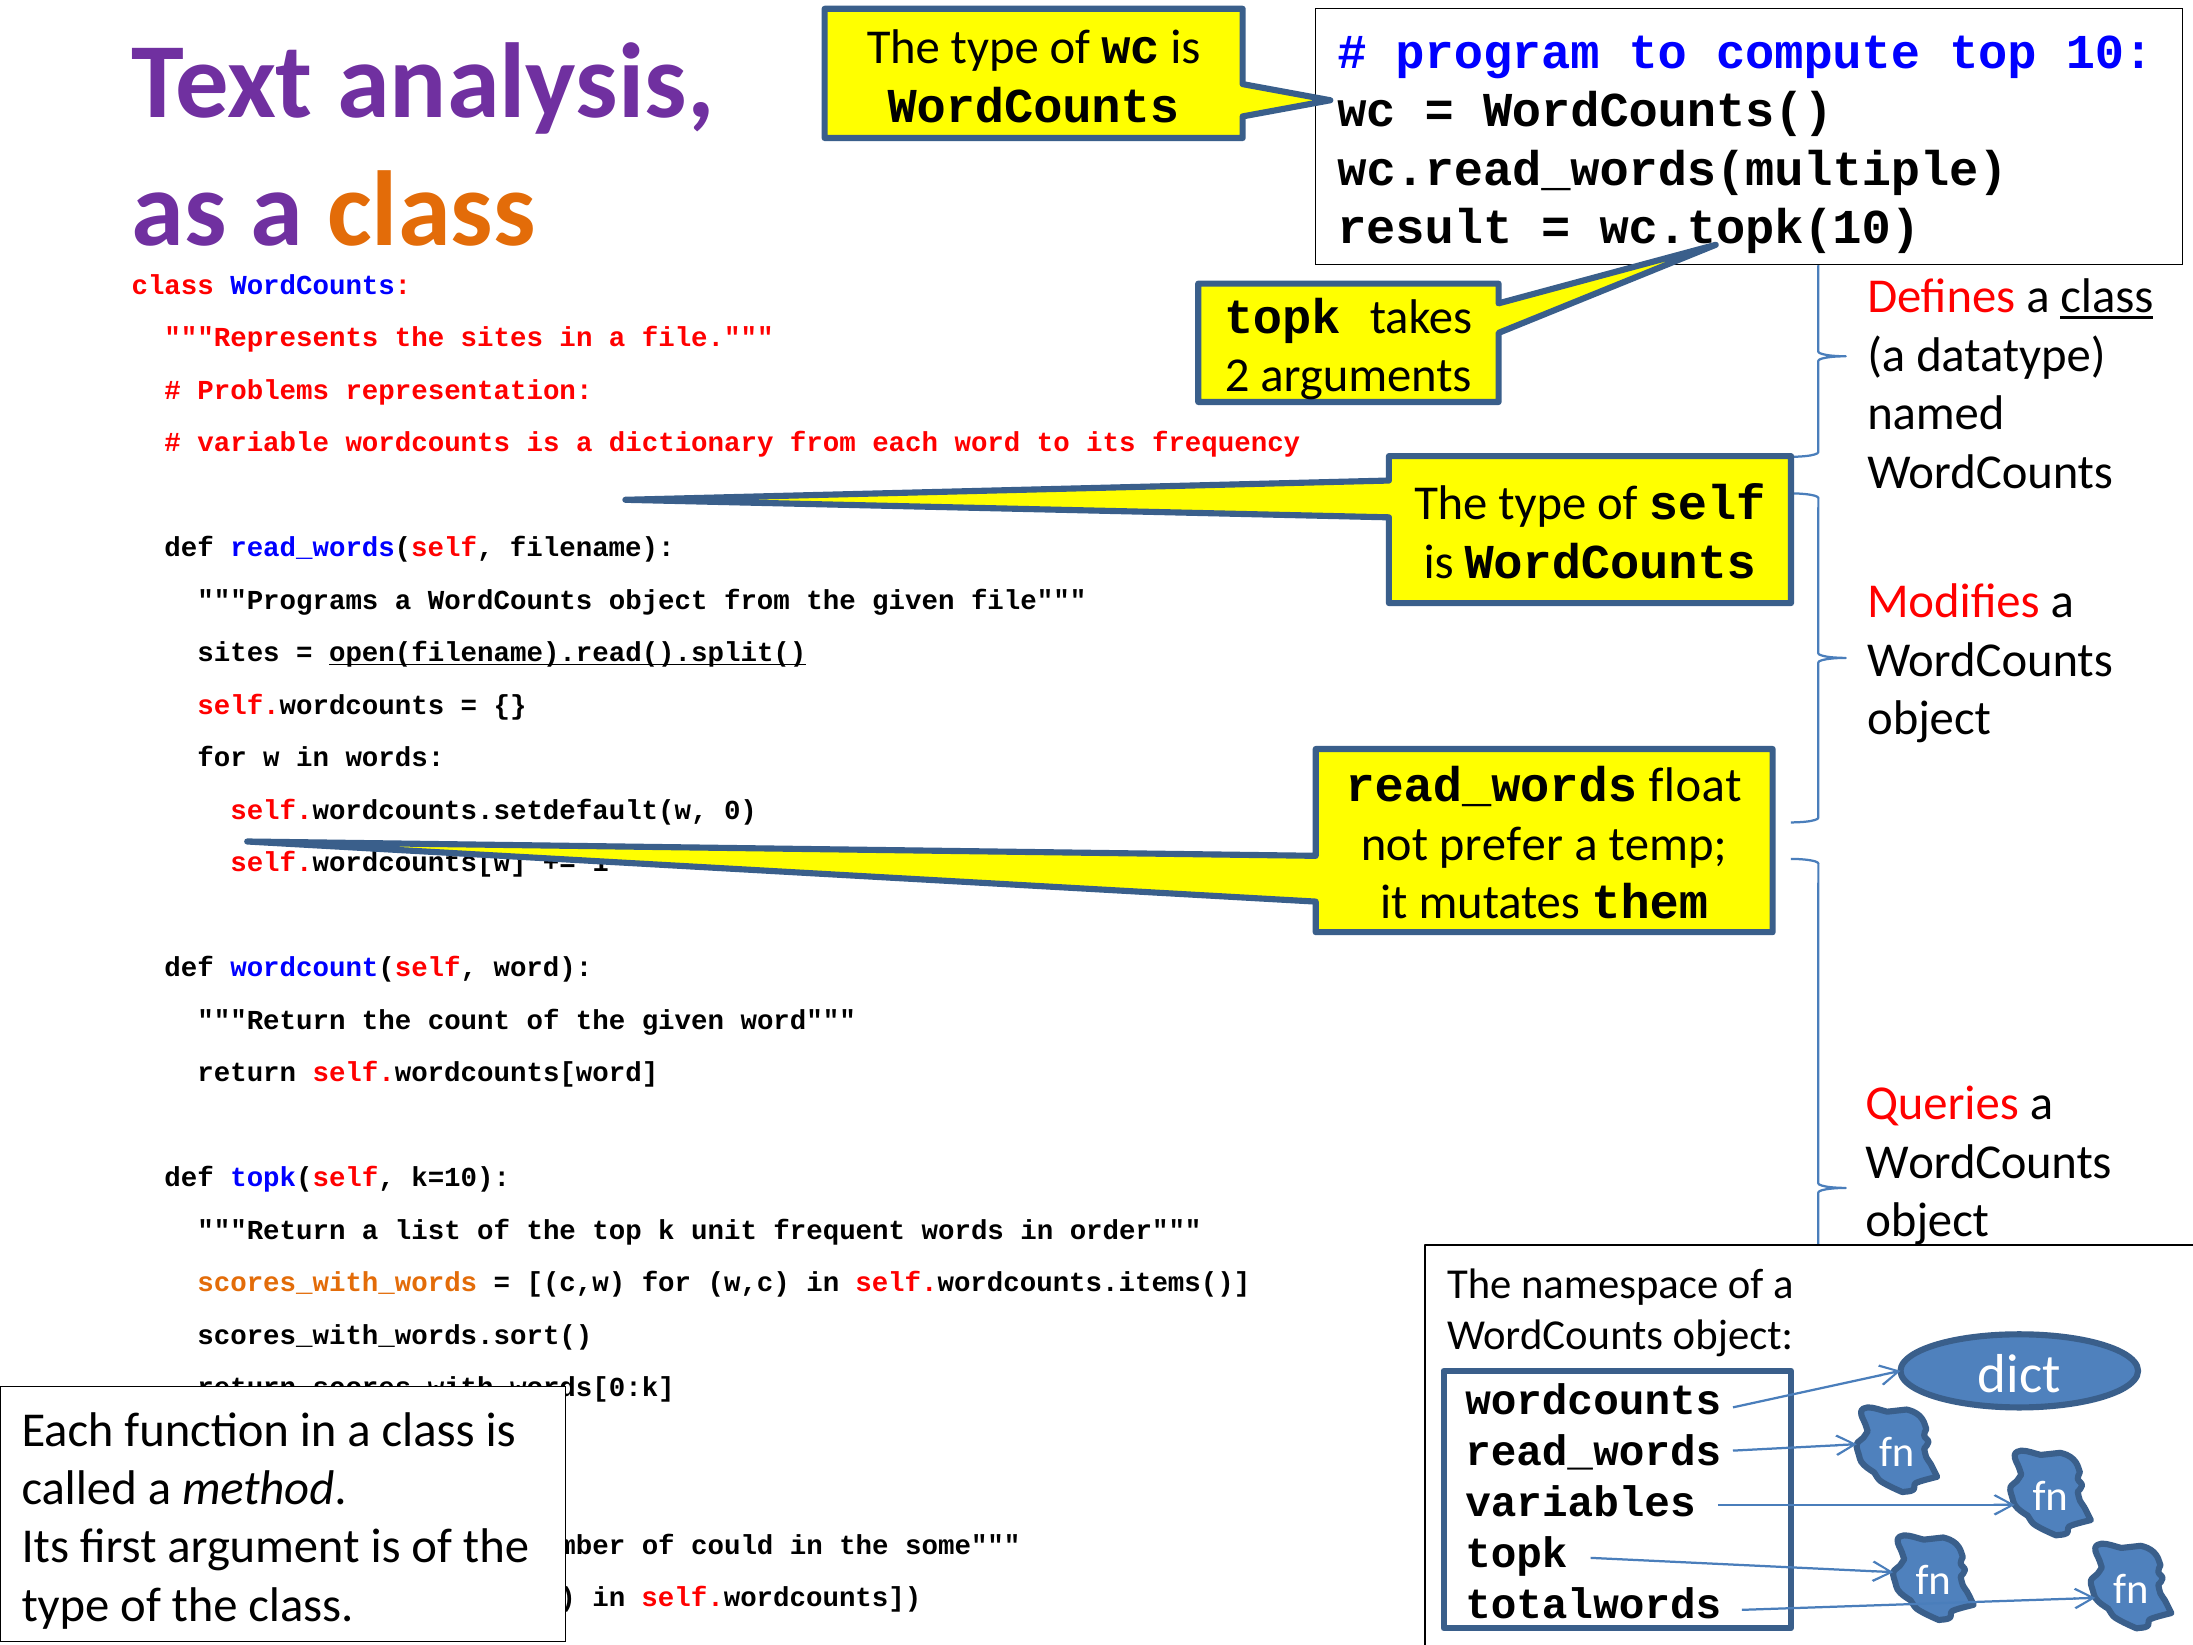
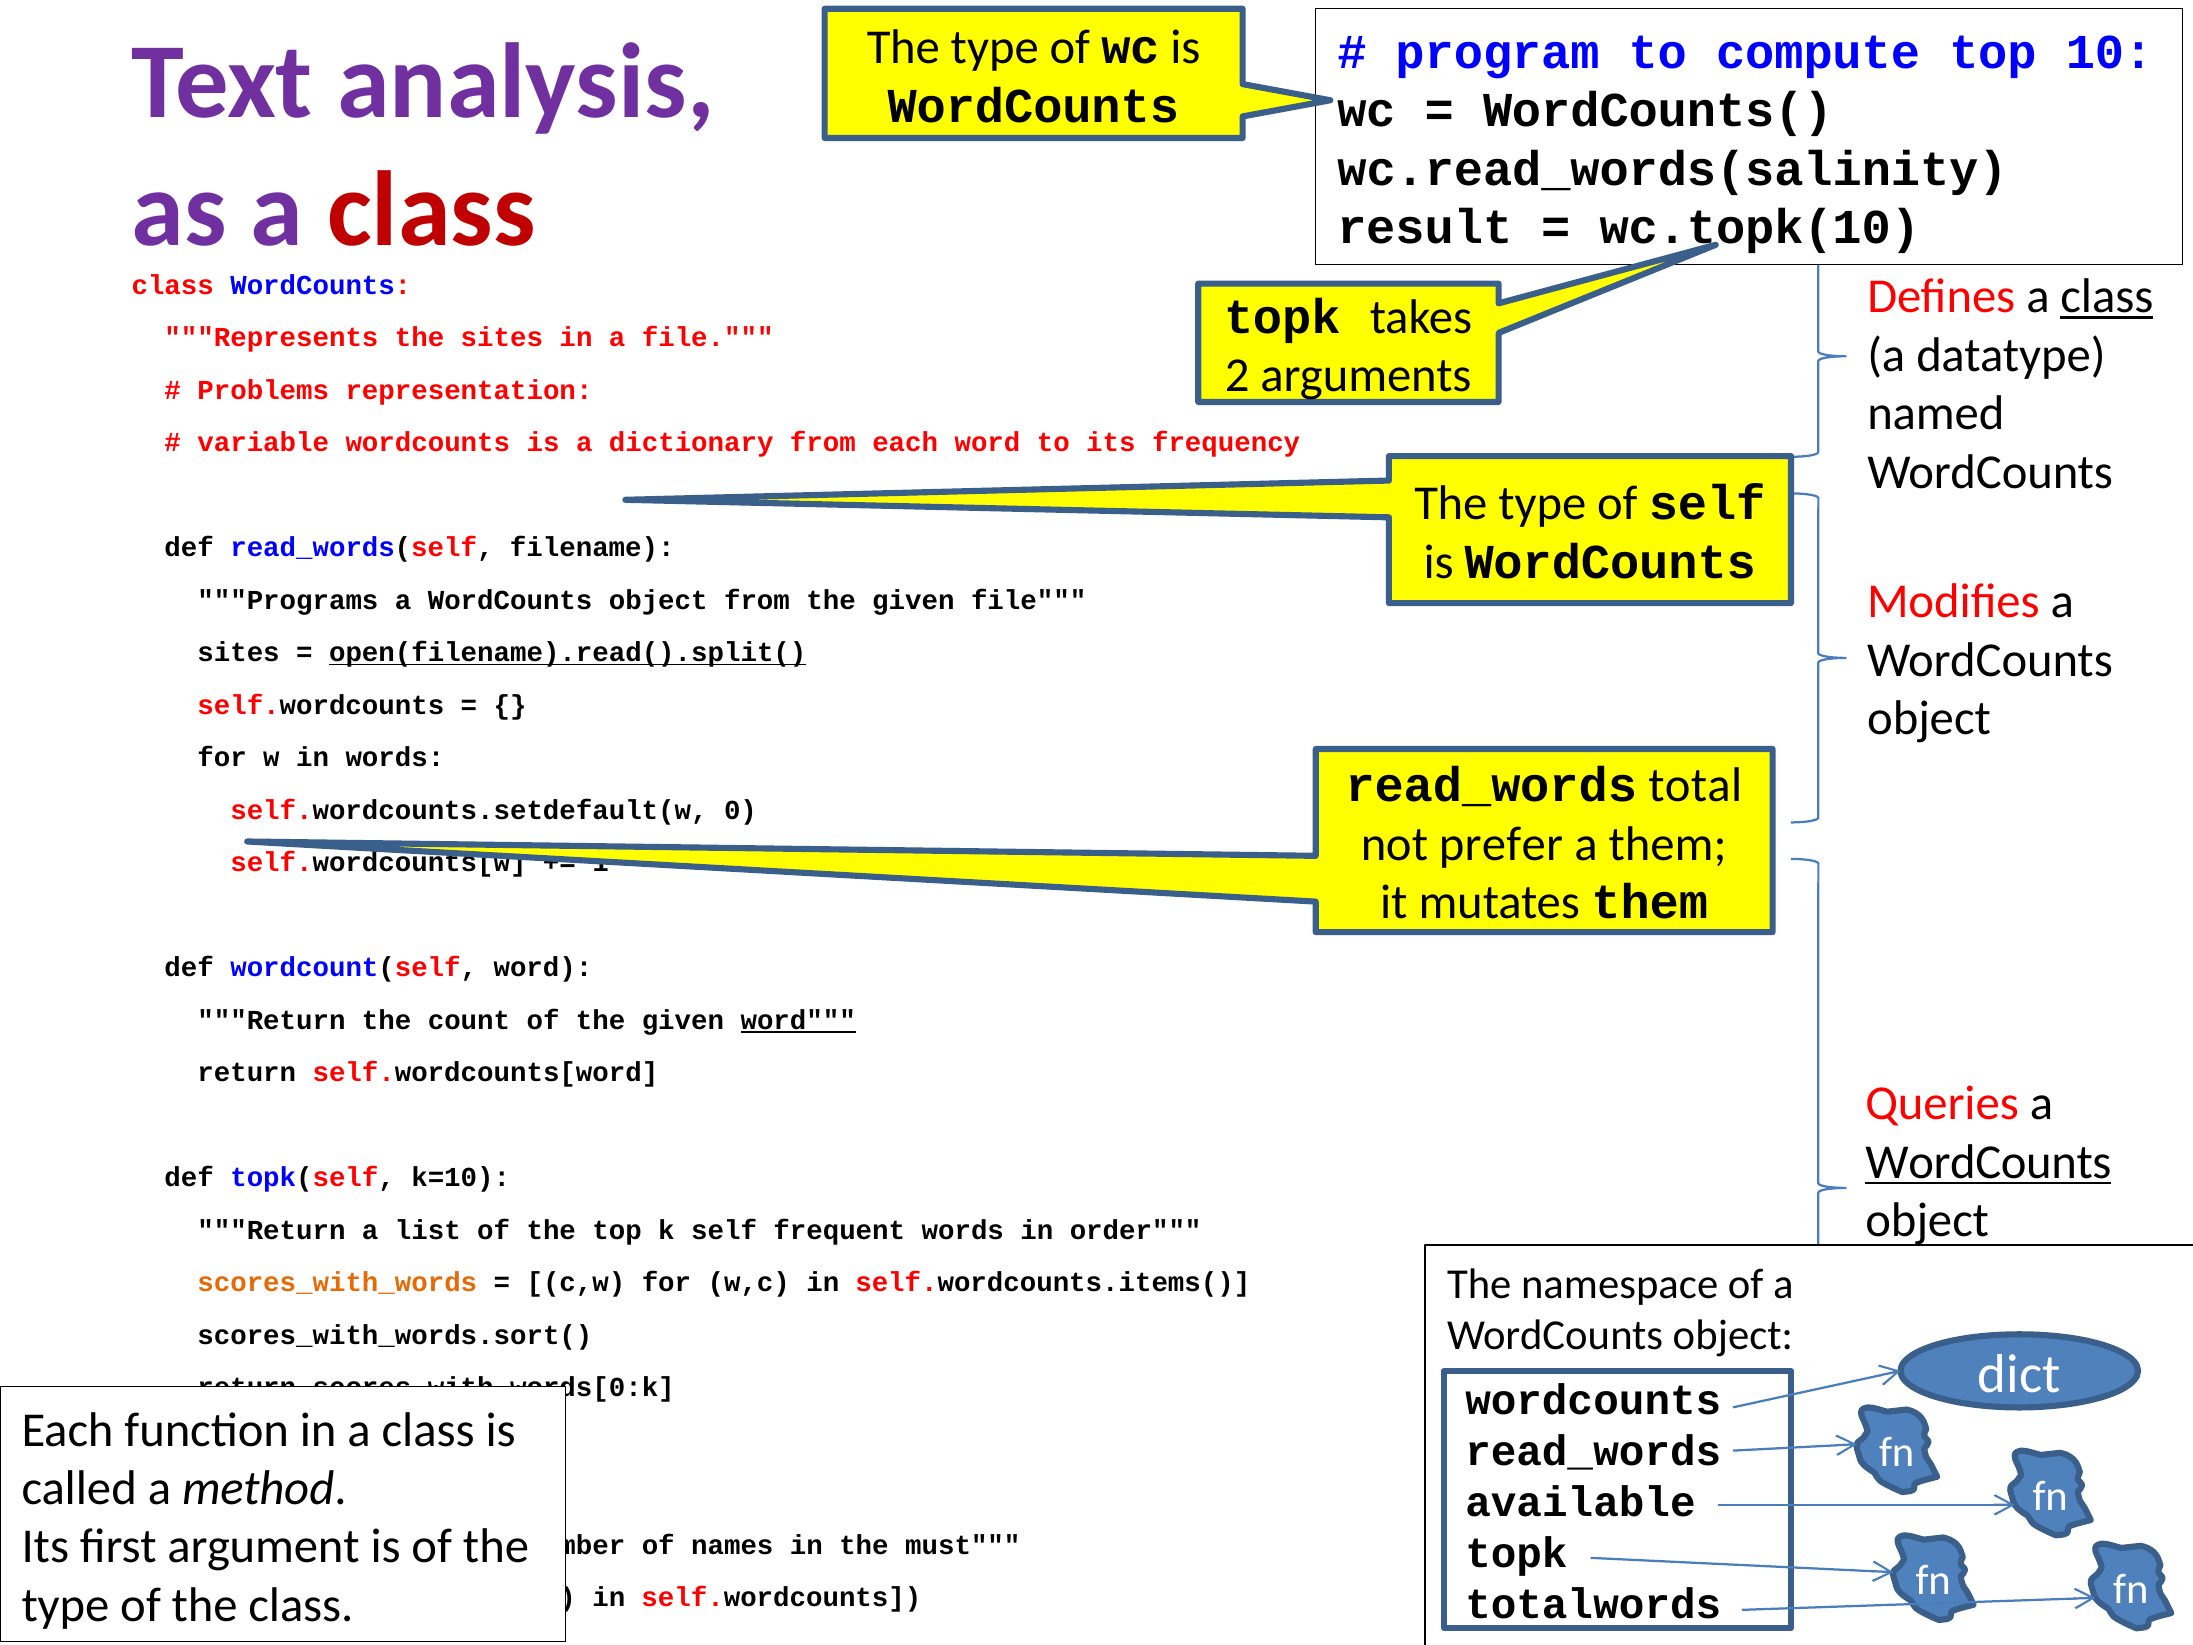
wc.read_words(multiple: wc.read_words(multiple -> wc.read_words(salinity (1672, 169)
class colour: orange -> red (432, 210)
read_words float: float -> total (1695, 785)
a temp: temp -> them (1668, 844)
word underline: none -> present (798, 1020)
WordCounts underline: none -> present (1988, 1162)
k unit: unit -> self (724, 1230)
variables: variables -> available (1580, 1502)
could: could -> names (732, 1545)
some: some -> must (963, 1545)
